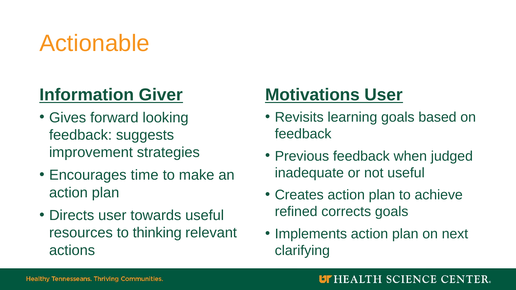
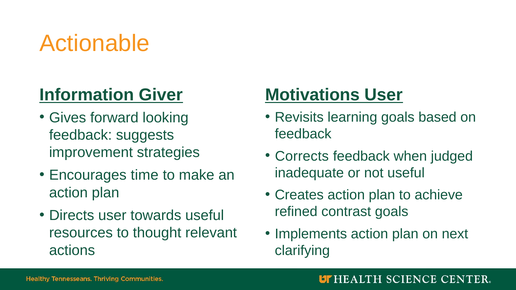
Previous: Previous -> Corrects (302, 156)
corrects: corrects -> contrast (346, 212)
thinking: thinking -> thought (157, 233)
